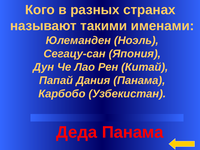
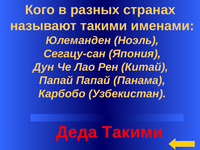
Папай Дания: Дания -> Папай (93, 80)
Деда Панама: Панама -> Такими (133, 132)
